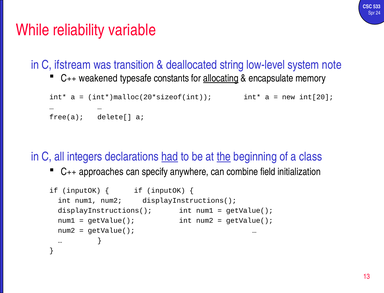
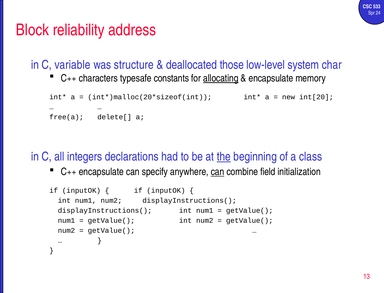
While: While -> Block (32, 30)
variable: variable -> address (132, 30)
ifstream: ifstream -> variable (73, 65)
transition: transition -> structure (134, 65)
string: string -> those (232, 65)
note: note -> char (332, 65)
weakened: weakened -> characters (98, 78)
had underline: present -> none (170, 156)
C++ approaches: approaches -> encapsulate (101, 172)
can underline: none -> present (218, 172)
